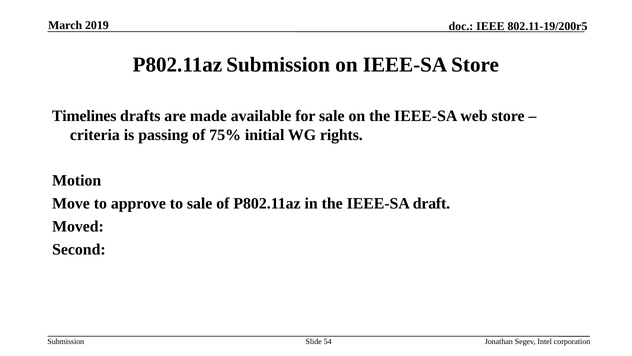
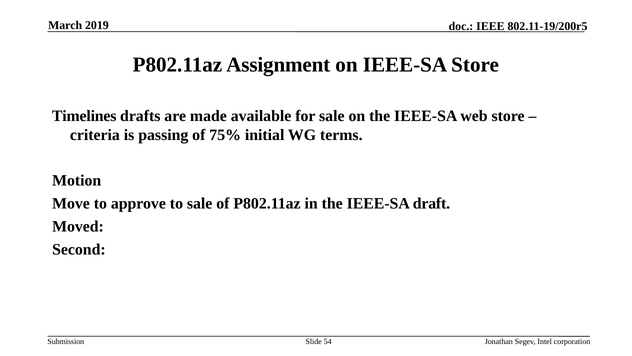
P802.11az Submission: Submission -> Assignment (278, 65)
rights: rights -> terms (341, 135)
